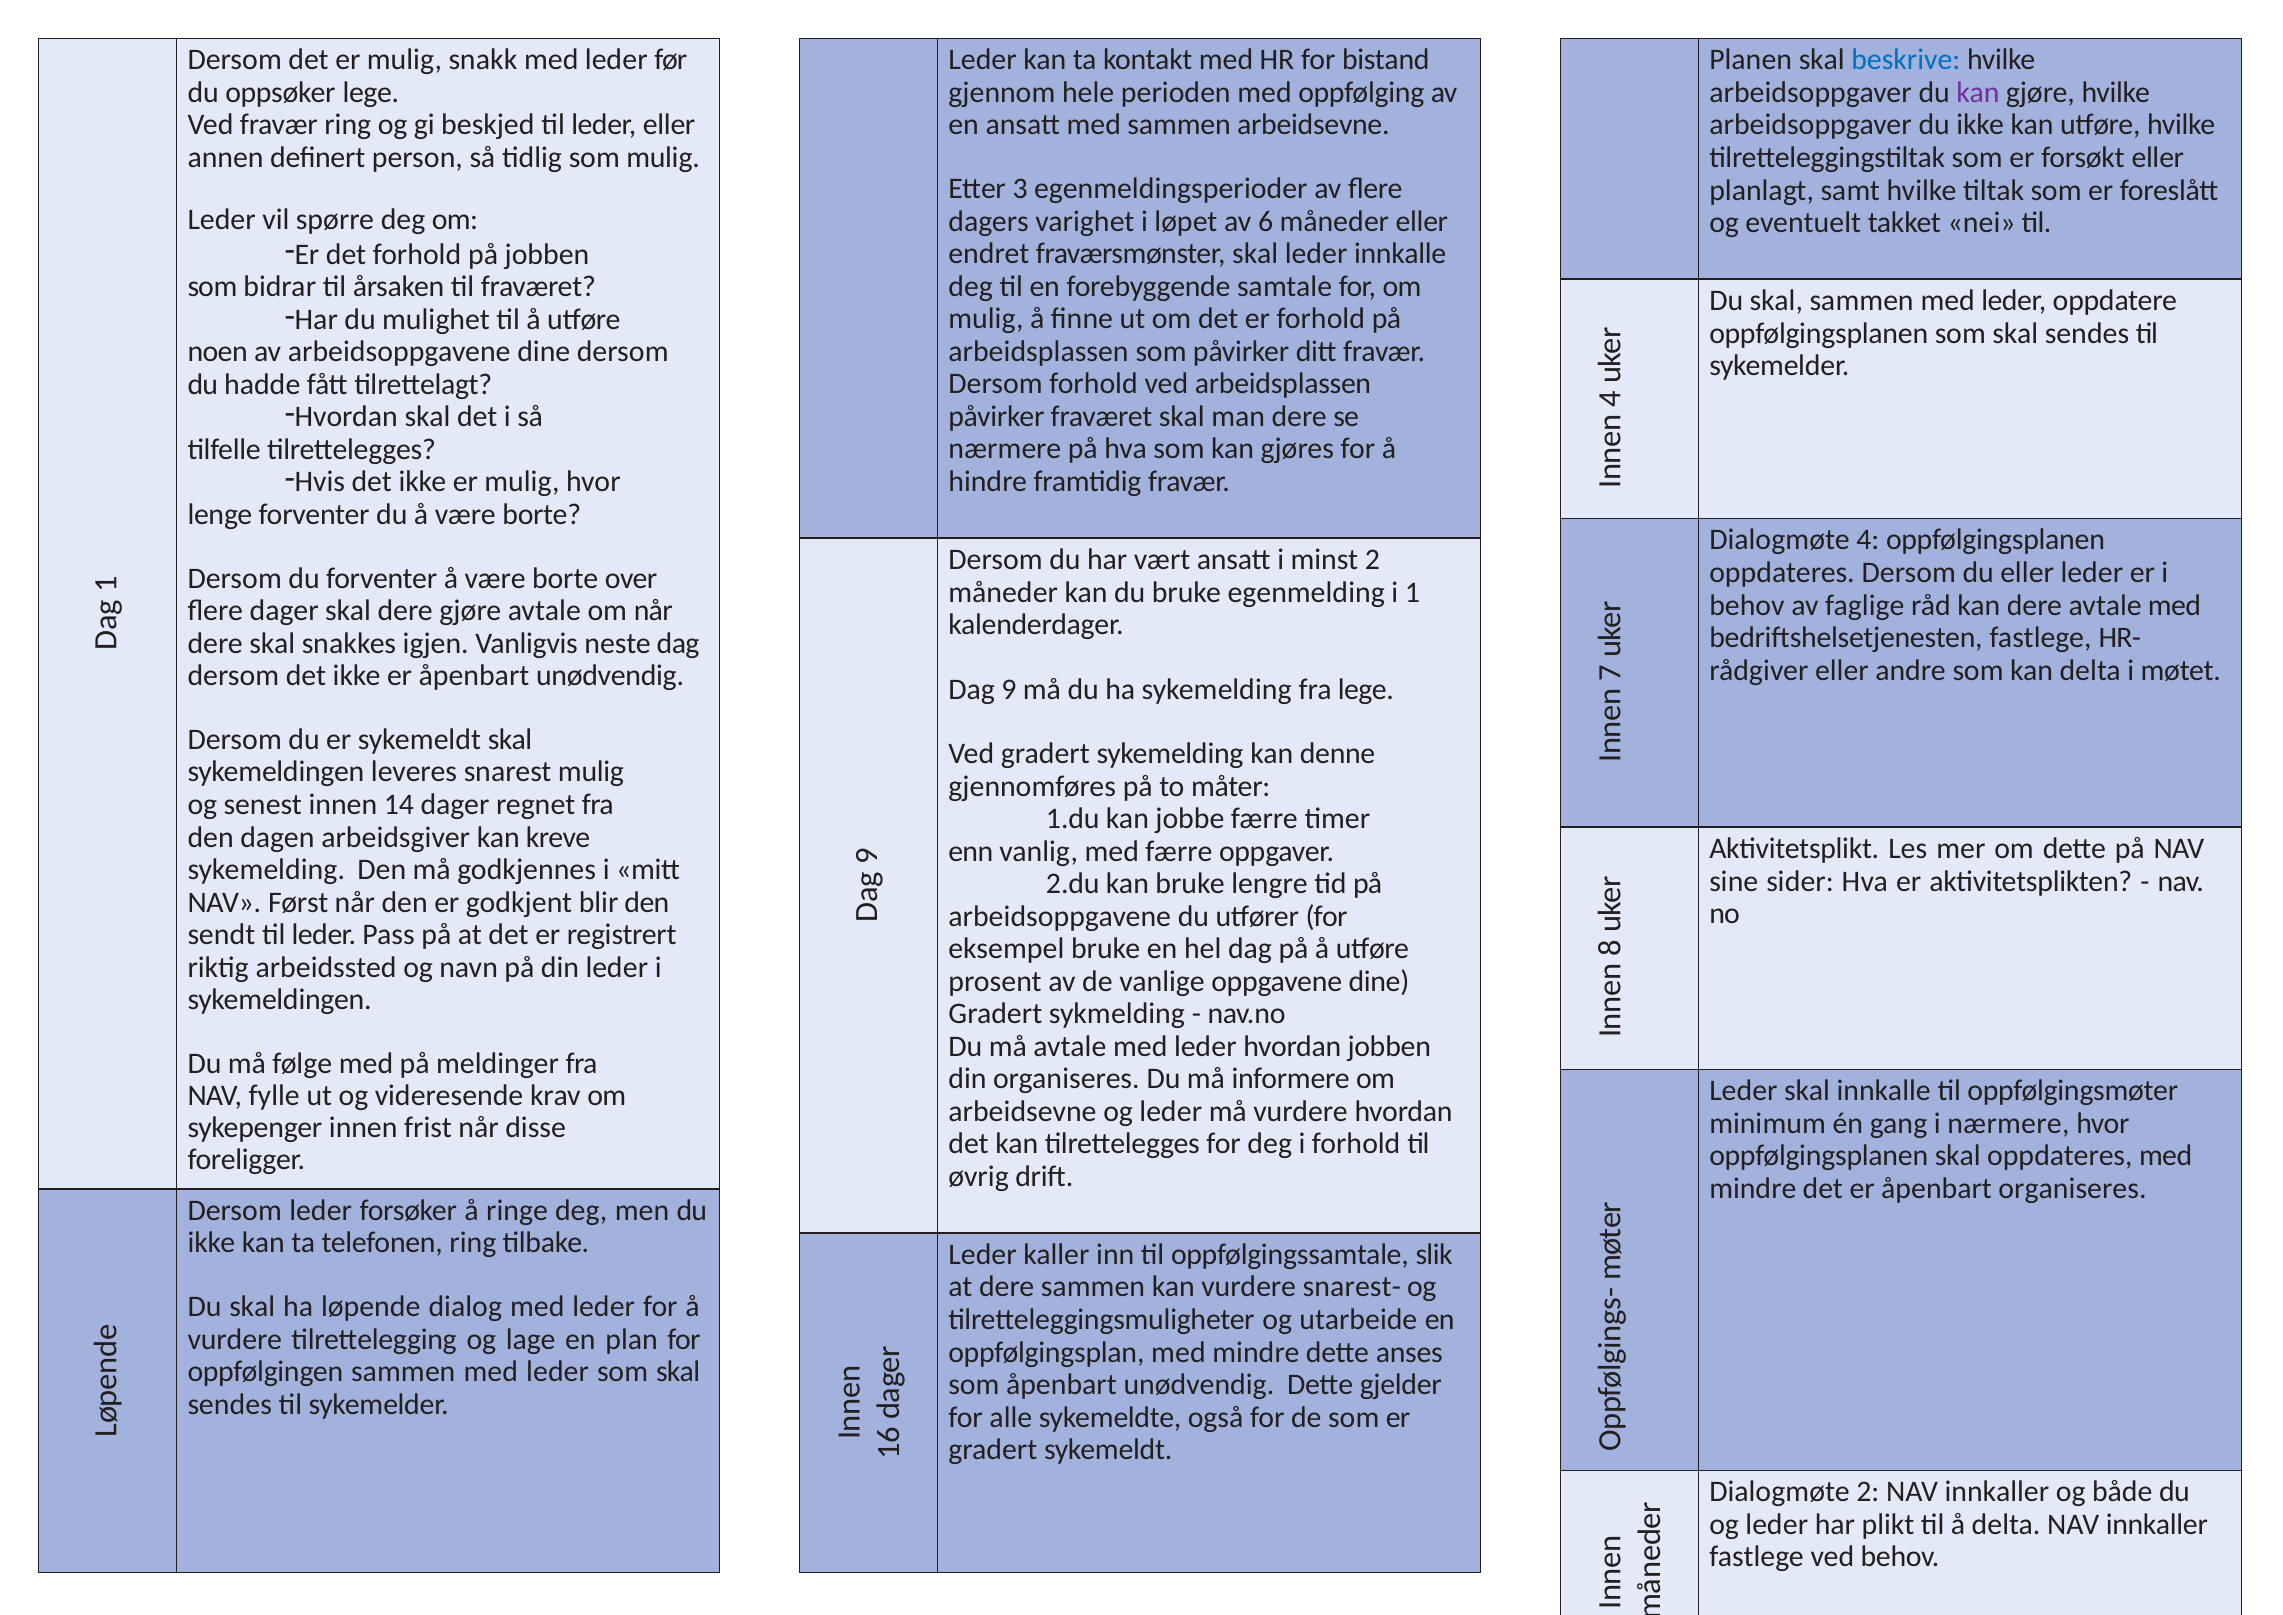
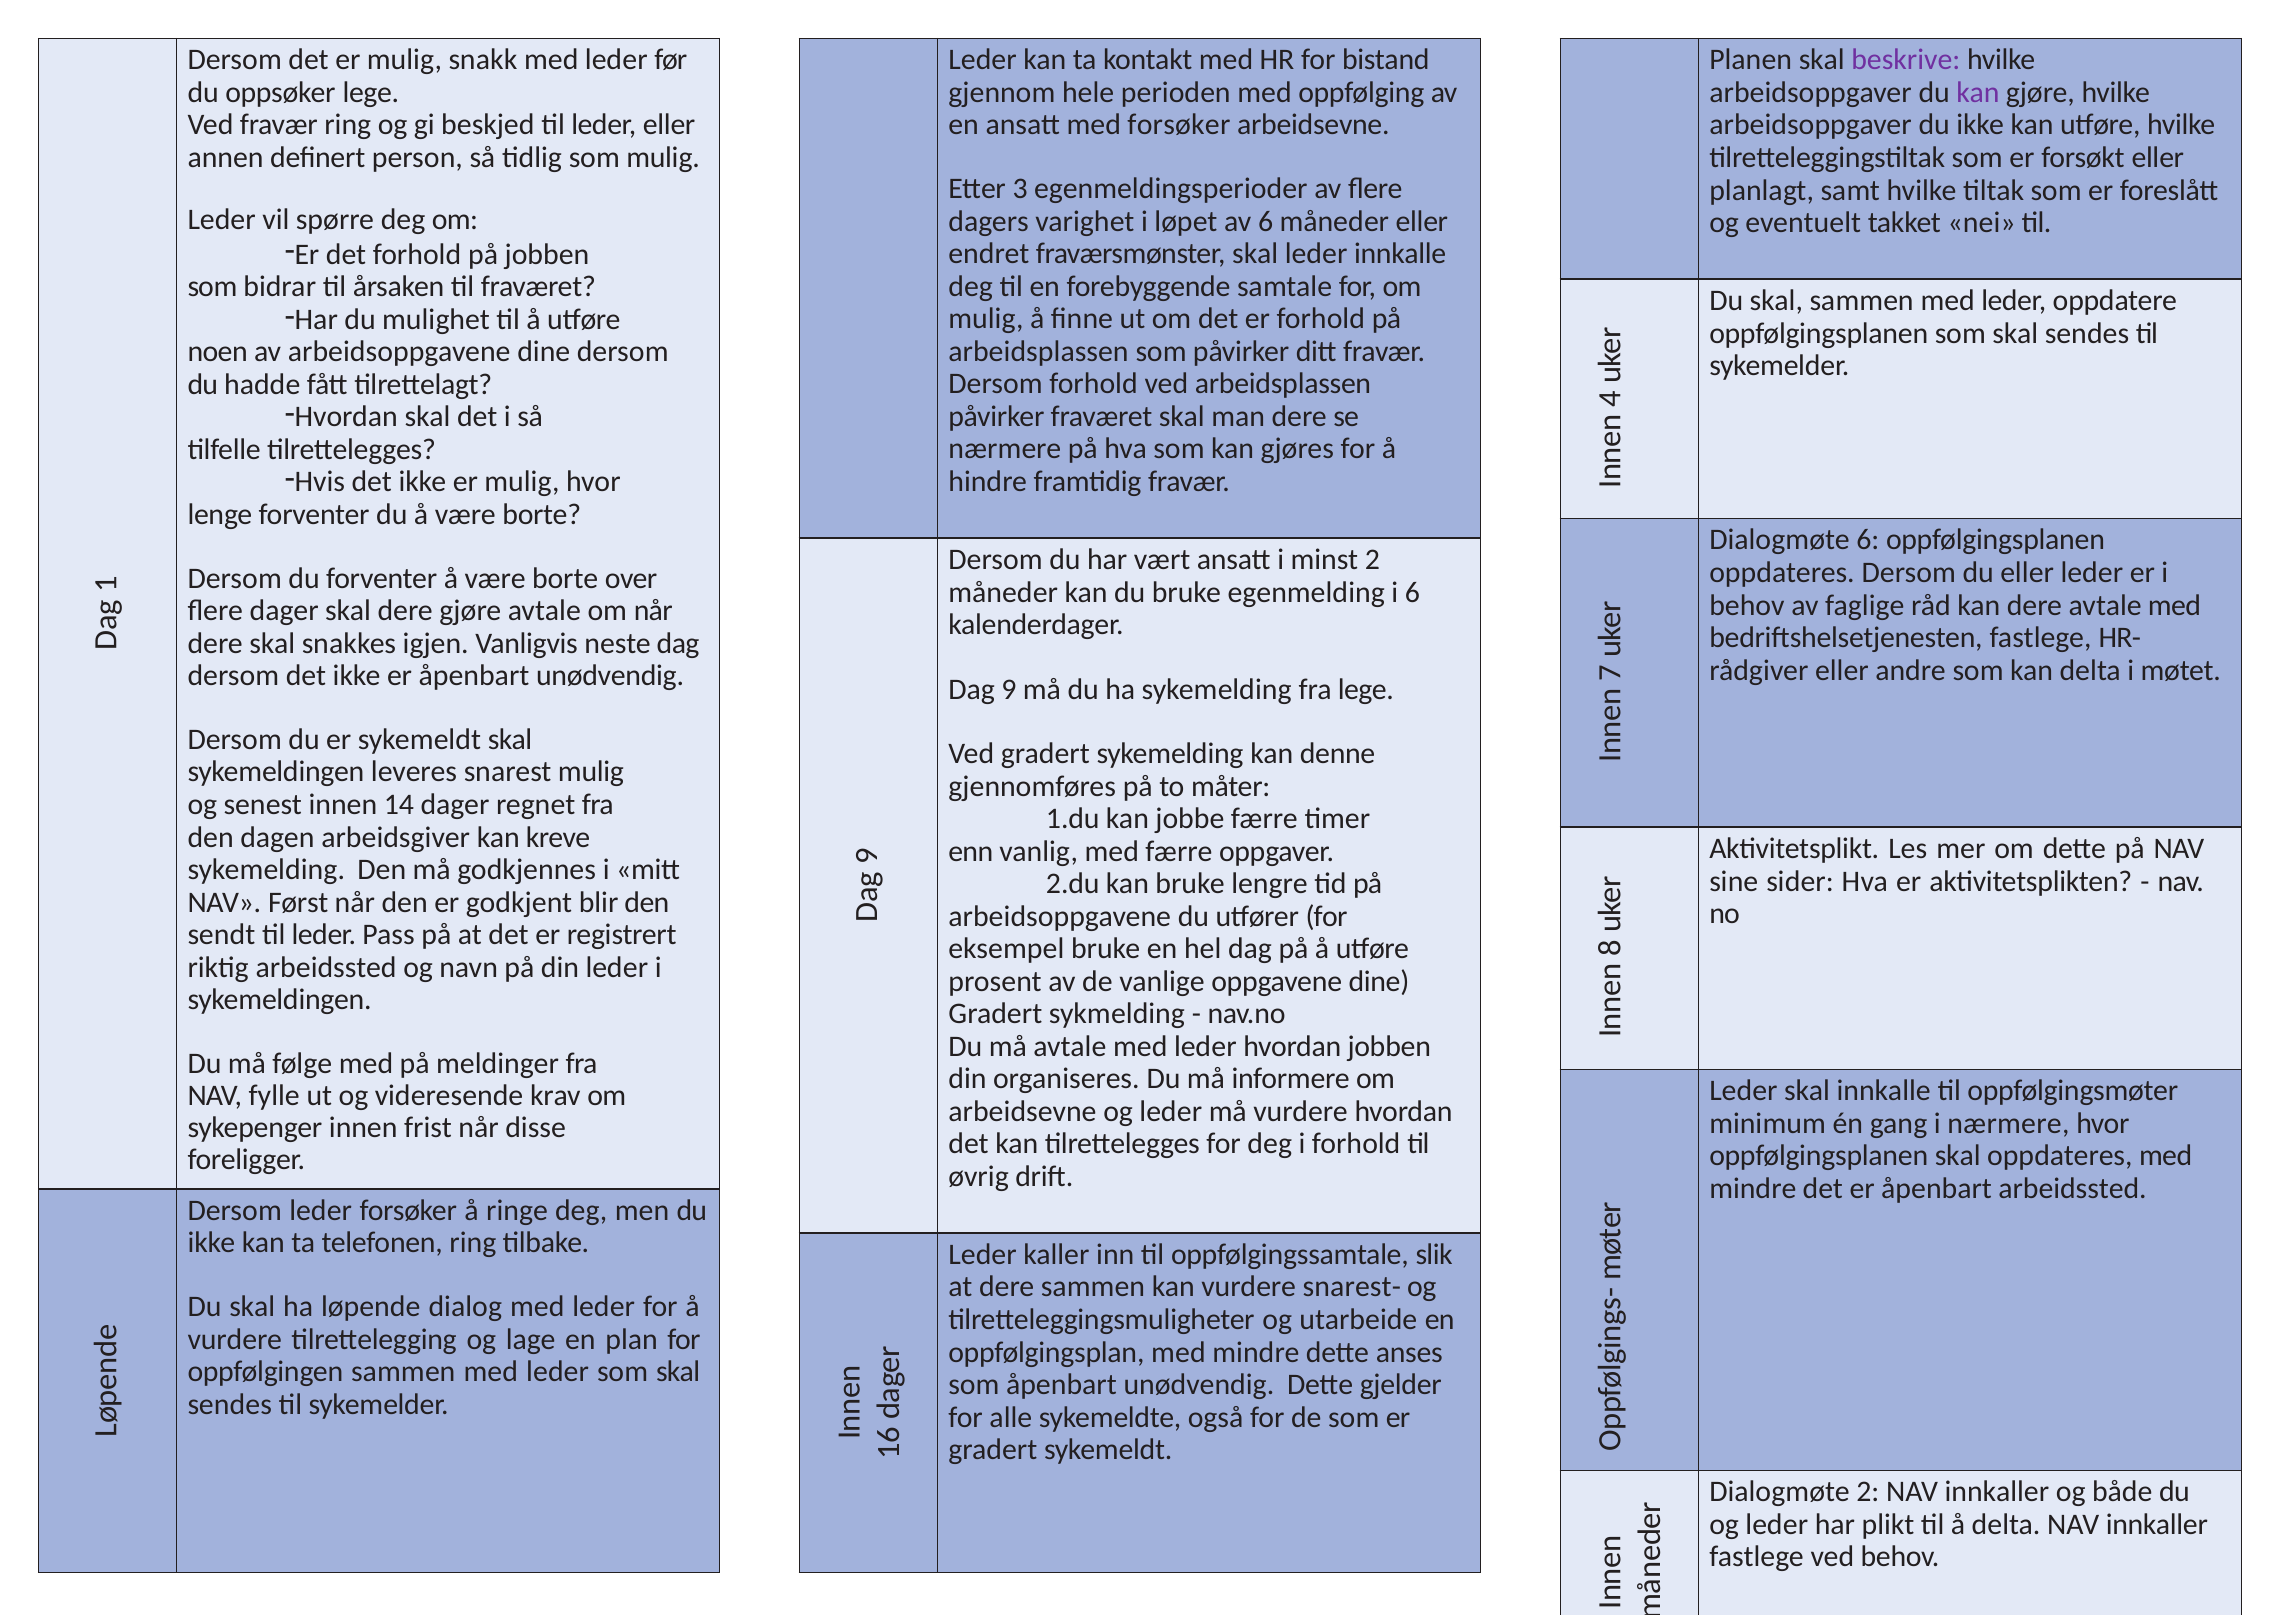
beskrive colour: blue -> purple (1906, 60)
med sammen: sammen -> forsøker (1179, 125)
Dialogmøte 4: 4 -> 6 (1868, 540)
i 1: 1 -> 6 (1412, 592)
åpenbart organiseres: organiseres -> arbeidssted (2073, 1188)
